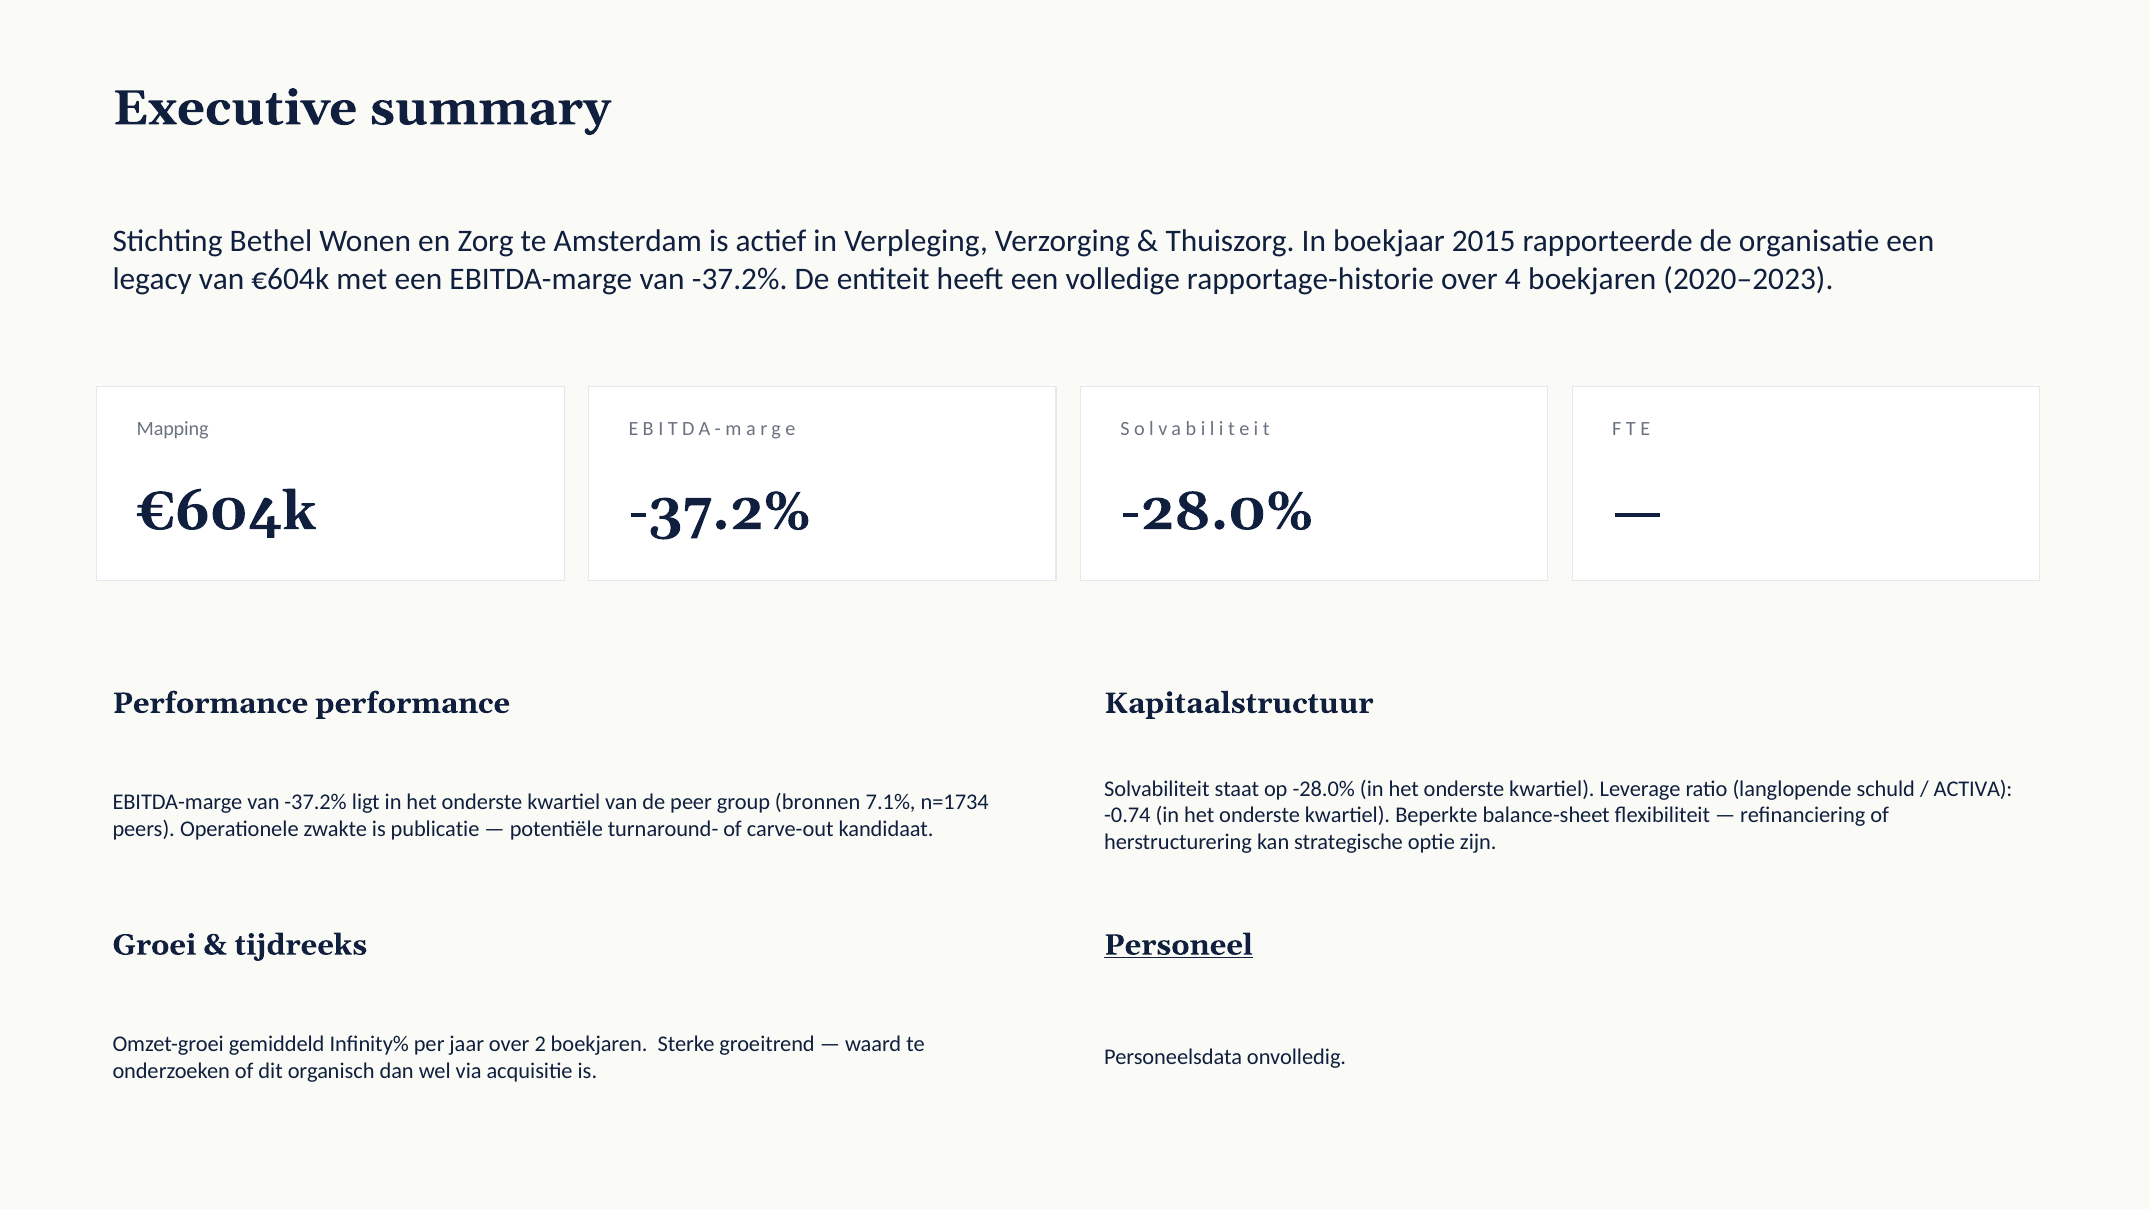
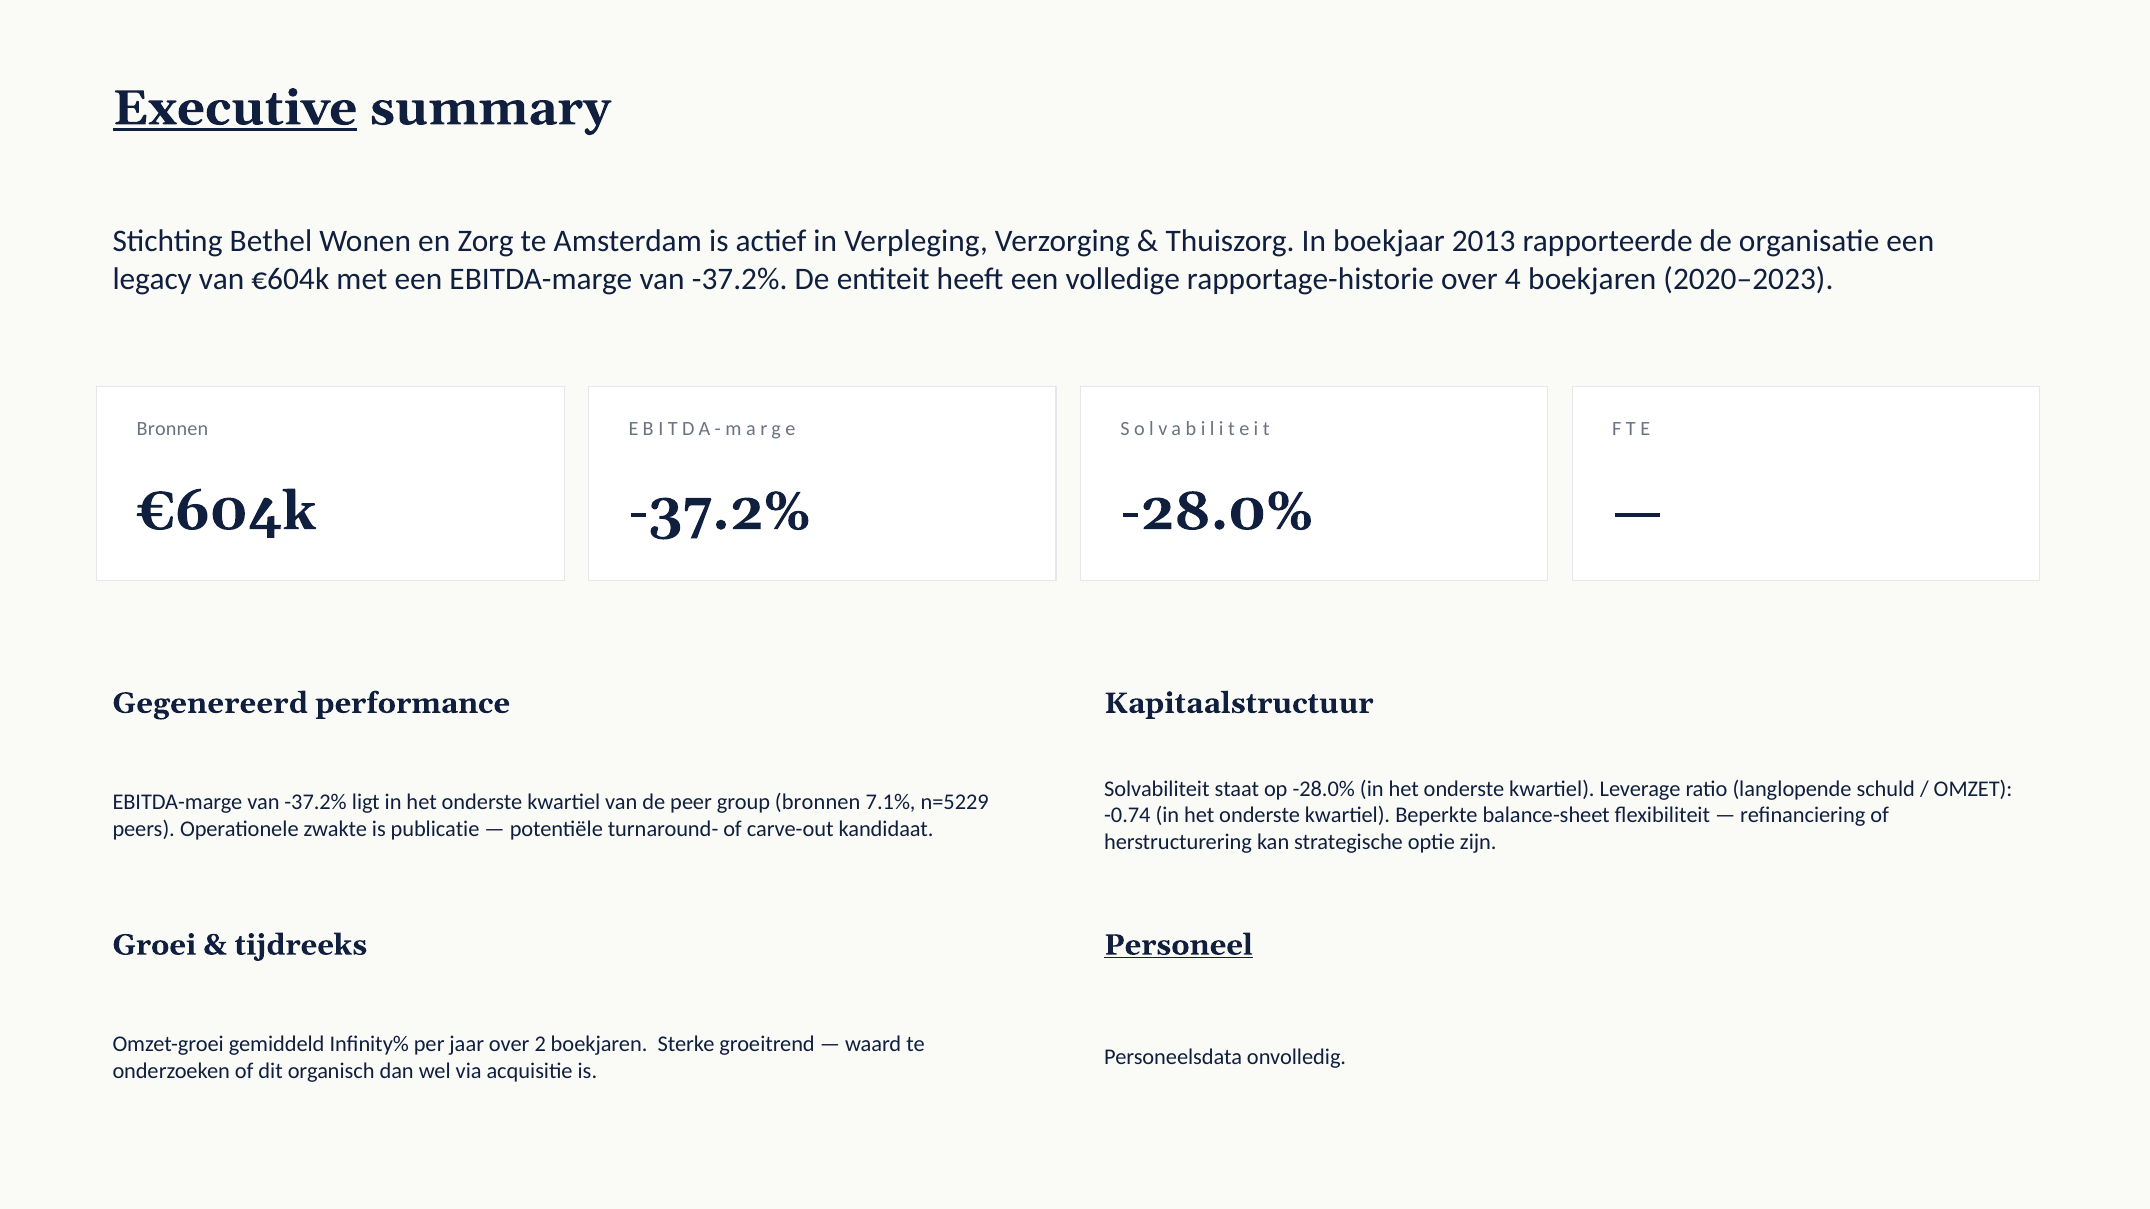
Executive underline: none -> present (235, 108)
2015: 2015 -> 2013 (1484, 241)
Mapping: Mapping -> Bronnen (172, 429)
Performance: Performance -> Gegenereerd (210, 703)
ACTIVA: ACTIVA -> OMZET (1973, 789)
n=1734: n=1734 -> n=5229 (955, 802)
